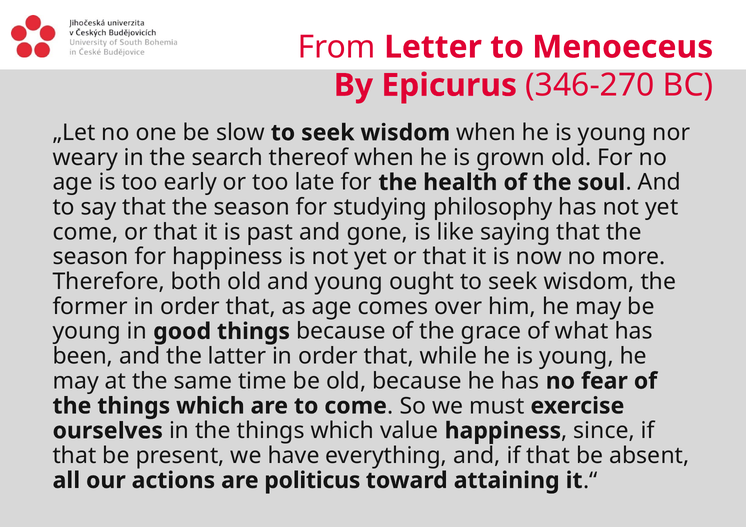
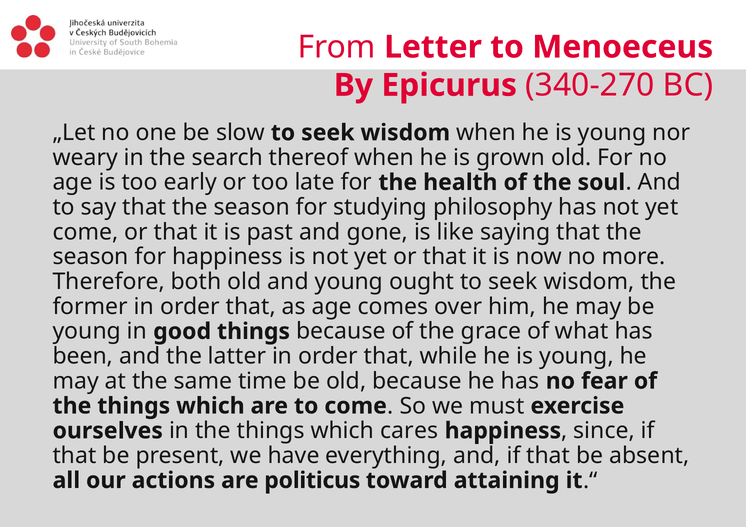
346-270: 346-270 -> 340-270 (590, 85)
value: value -> cares (409, 431)
